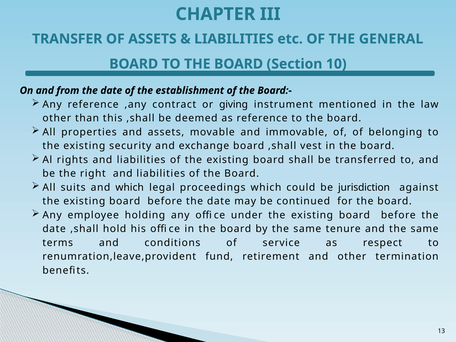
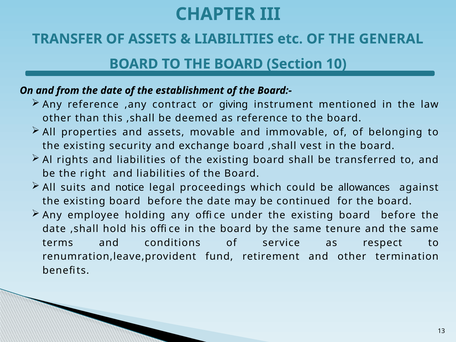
and which: which -> notice (130, 187)
jurisdiction: jurisdiction -> allowances (364, 187)
